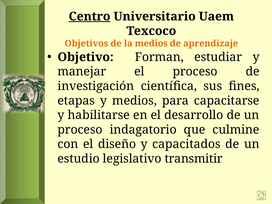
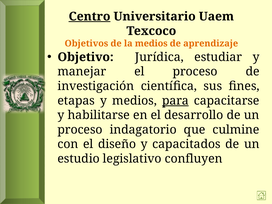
Forman: Forman -> Jurídica (159, 57)
para underline: none -> present (175, 101)
transmitir: transmitir -> confluyen (194, 159)
